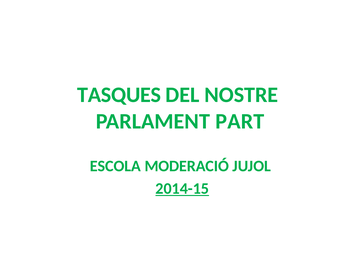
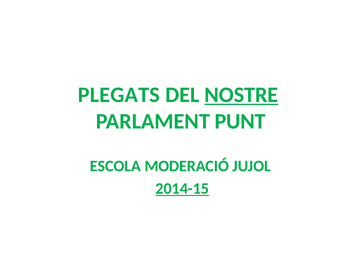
TASQUES: TASQUES -> PLEGATS (119, 95)
NOSTRE underline: none -> present (241, 95)
PART: PART -> PUNT (240, 121)
